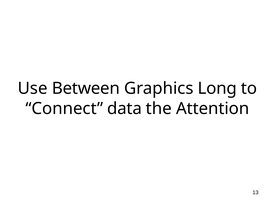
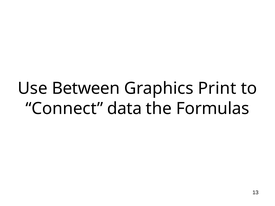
Long: Long -> Print (217, 88)
Attention: Attention -> Formulas (213, 109)
